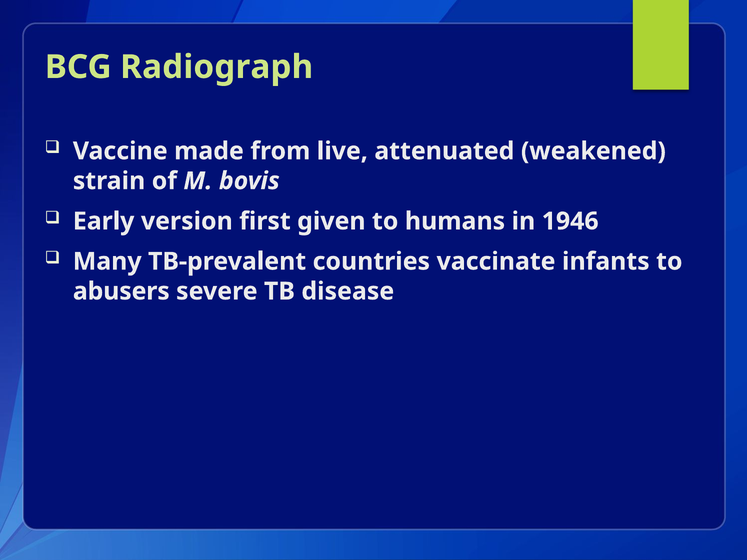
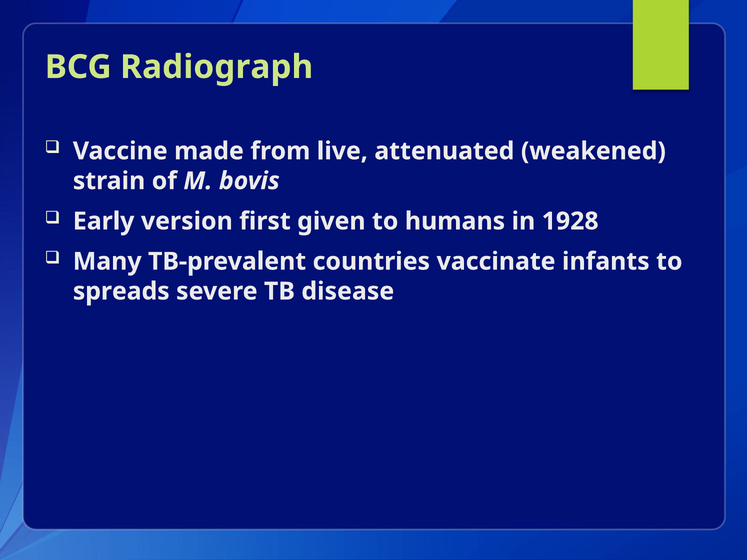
1946: 1946 -> 1928 (570, 221)
abusers: abusers -> spreads (121, 291)
